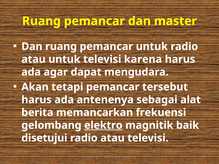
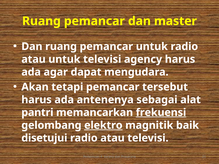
karena: karena -> agency (143, 59)
berita: berita -> pantri (37, 113)
frekuensi underline: none -> present (161, 113)
